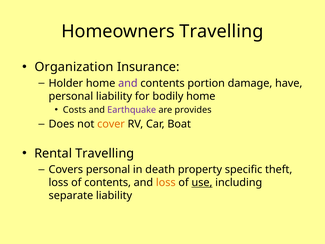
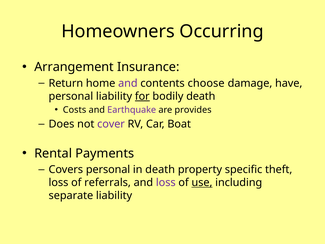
Homeowners Travelling: Travelling -> Occurring (222, 31)
Organization: Organization -> Arrangement (74, 67)
Holder: Holder -> Return (66, 83)
portion: portion -> choose (206, 83)
for underline: none -> present (142, 96)
bodily home: home -> death (201, 96)
cover colour: orange -> purple (111, 124)
Rental Travelling: Travelling -> Payments (105, 153)
of contents: contents -> referrals (108, 182)
loss colour: orange -> purple (166, 182)
